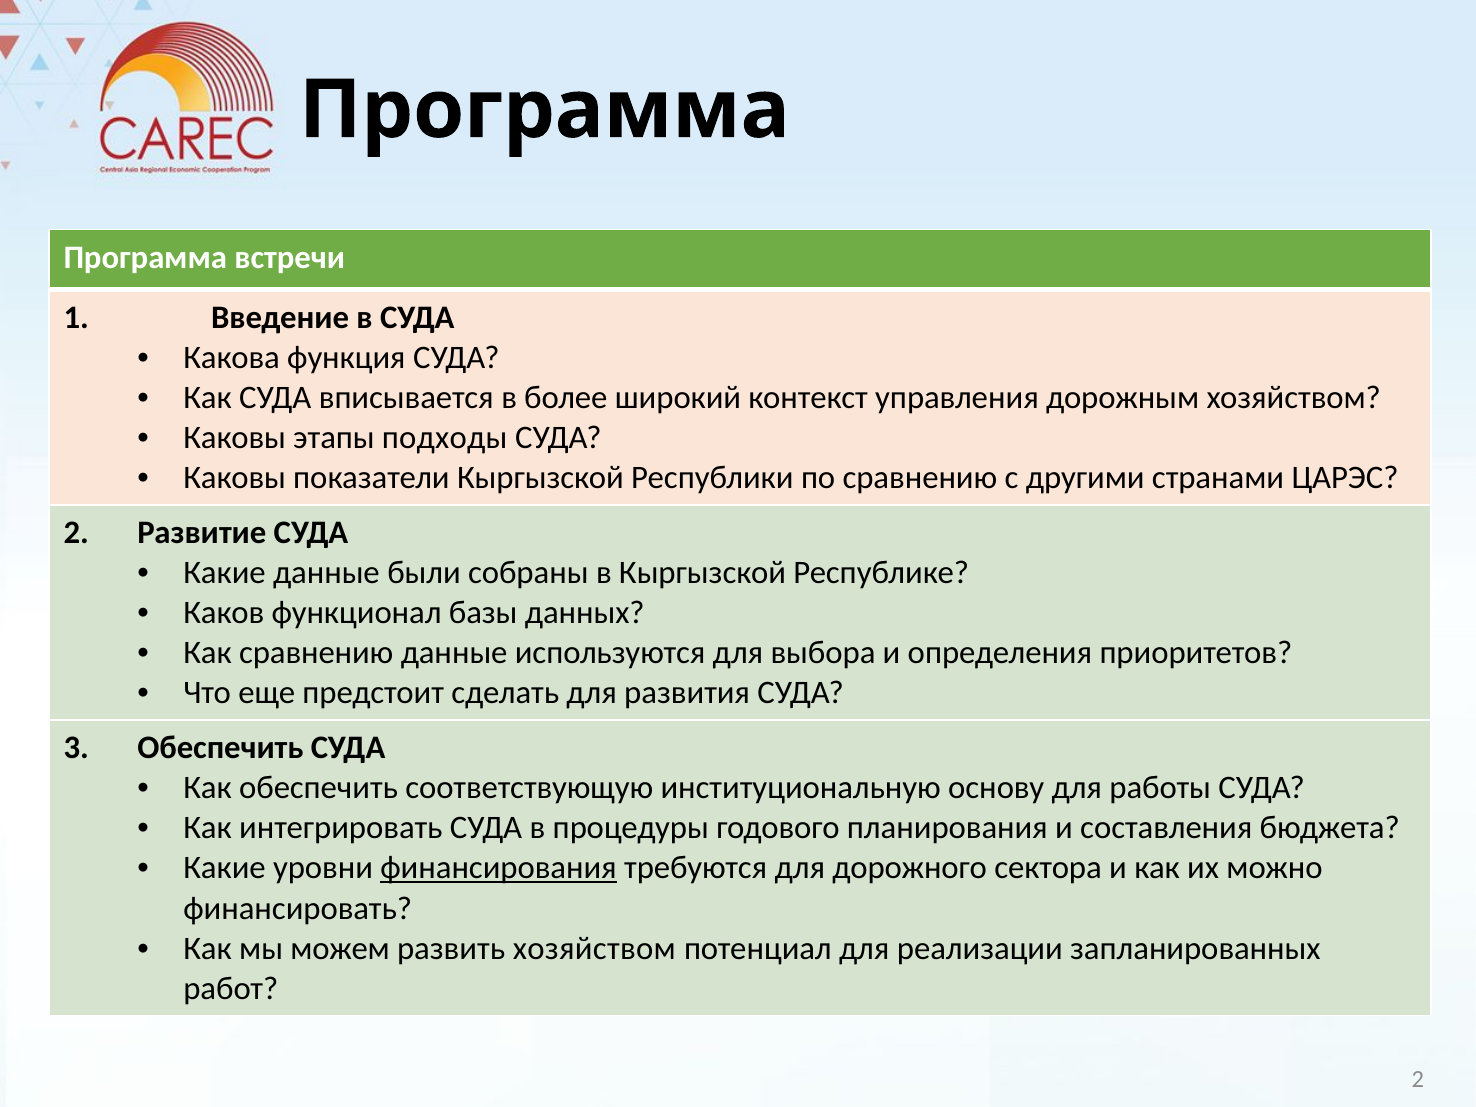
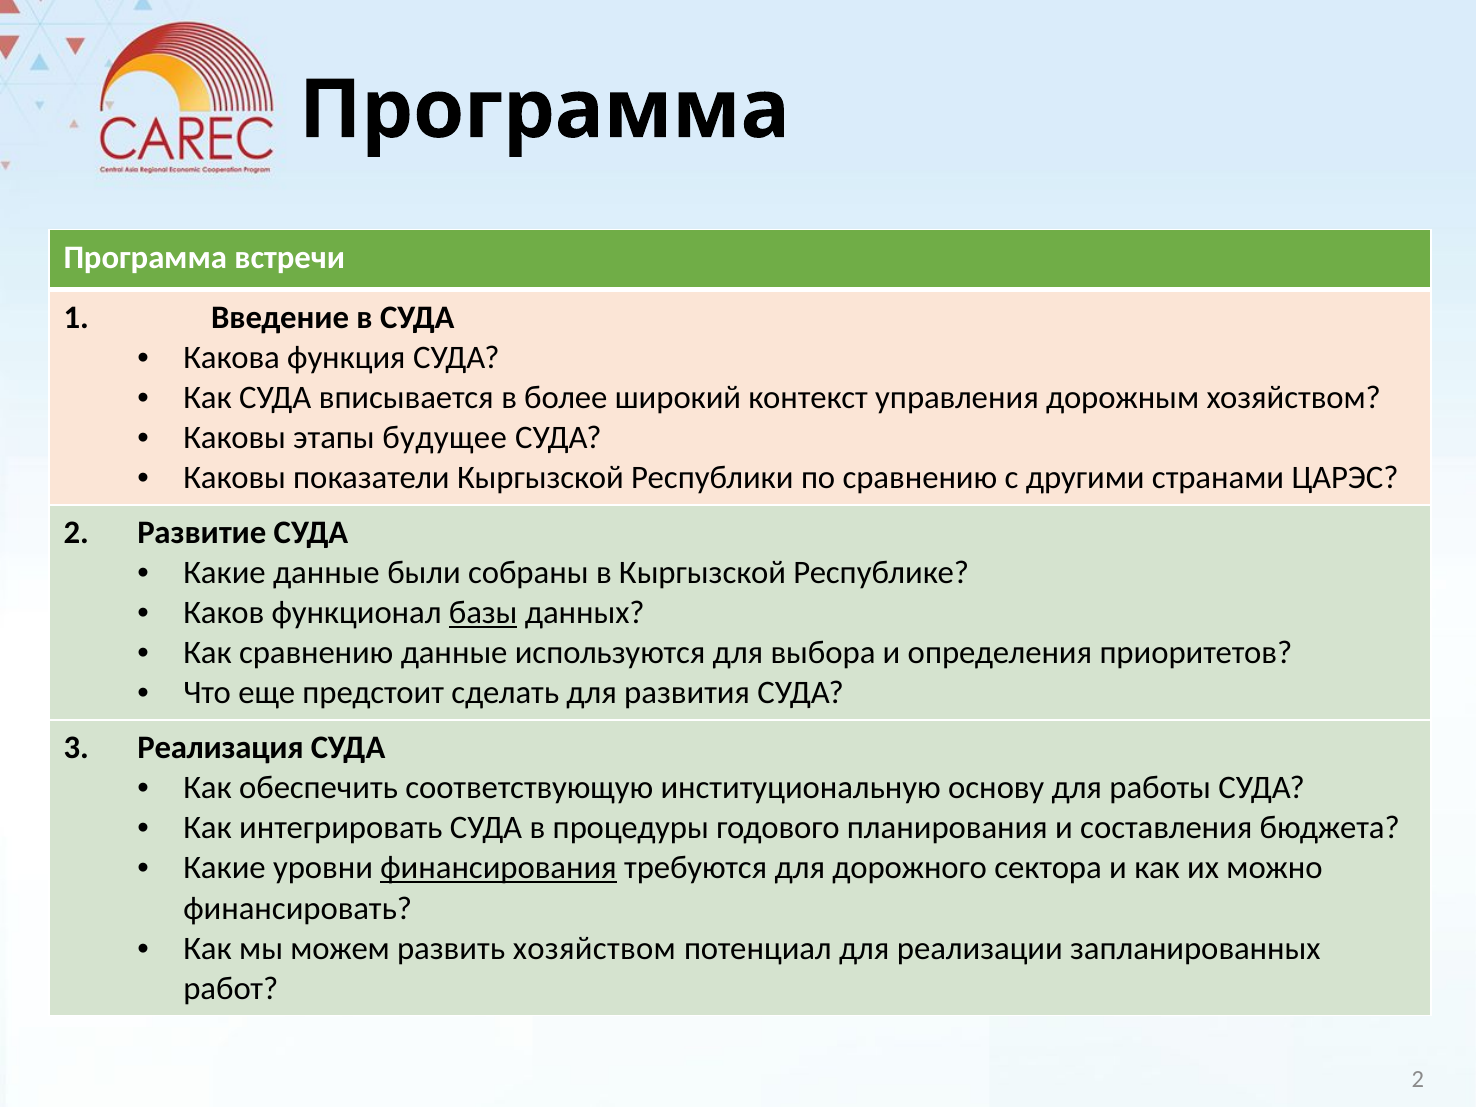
подходы: подходы -> будущее (445, 438)
базы underline: none -> present (483, 613)
Обеспечить: Обеспечить -> Реализация (221, 748)
